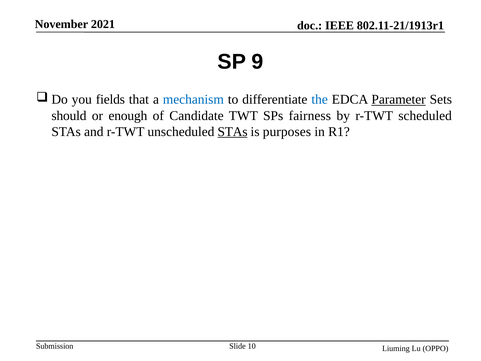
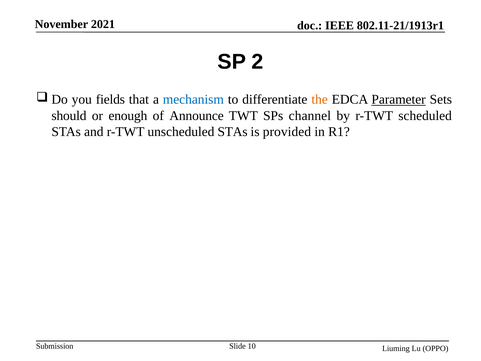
9: 9 -> 2 (257, 62)
the colour: blue -> orange (320, 99)
Candidate: Candidate -> Announce (197, 116)
fairness: fairness -> channel (310, 116)
STAs underline: present -> none (233, 132)
purposes: purposes -> provided (287, 132)
